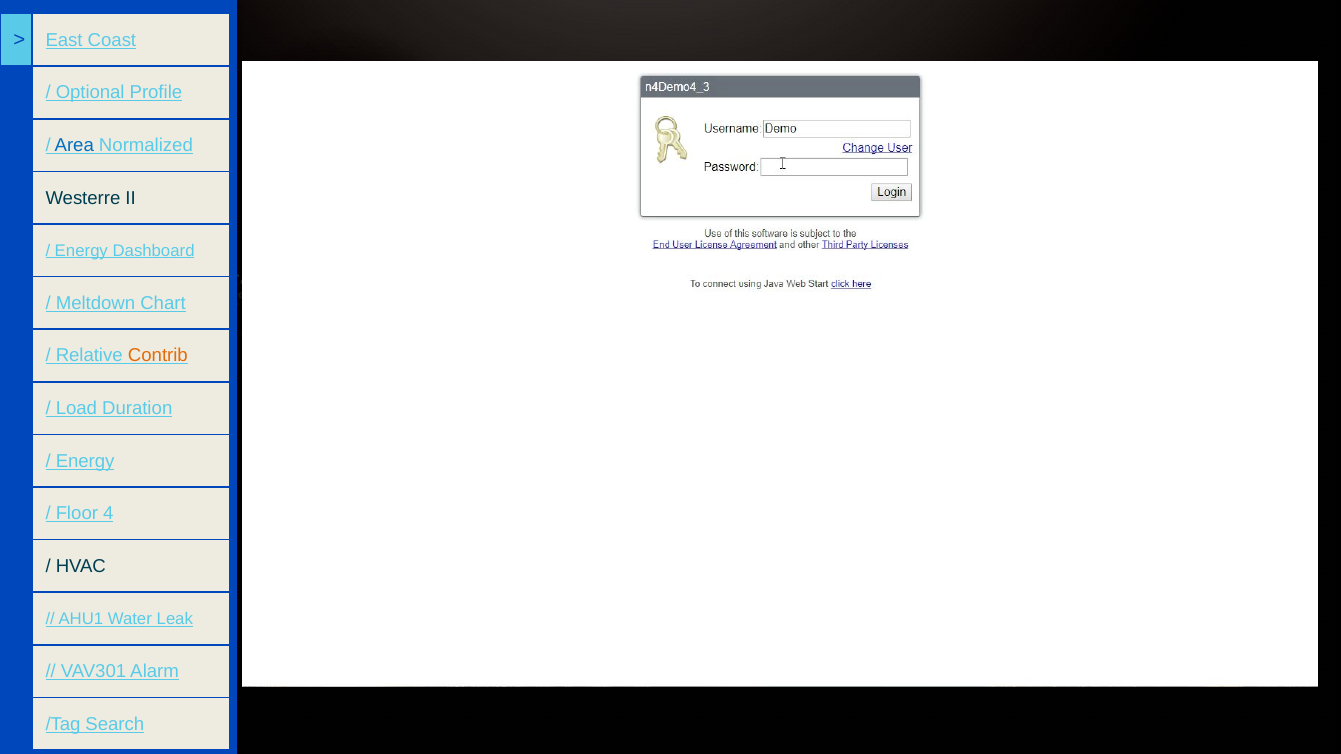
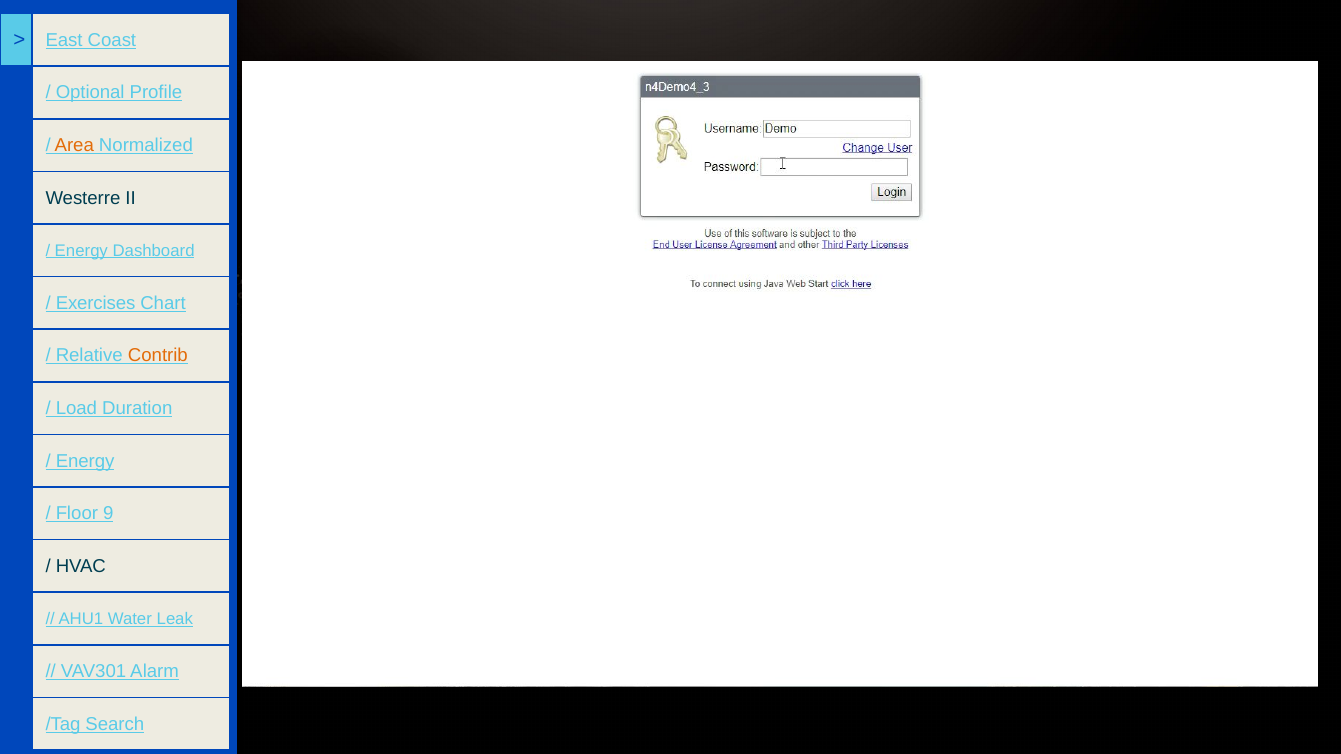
Area colour: blue -> orange (74, 145)
Meltdown: Meltdown -> Exercises (96, 303)
4: 4 -> 9 (108, 514)
